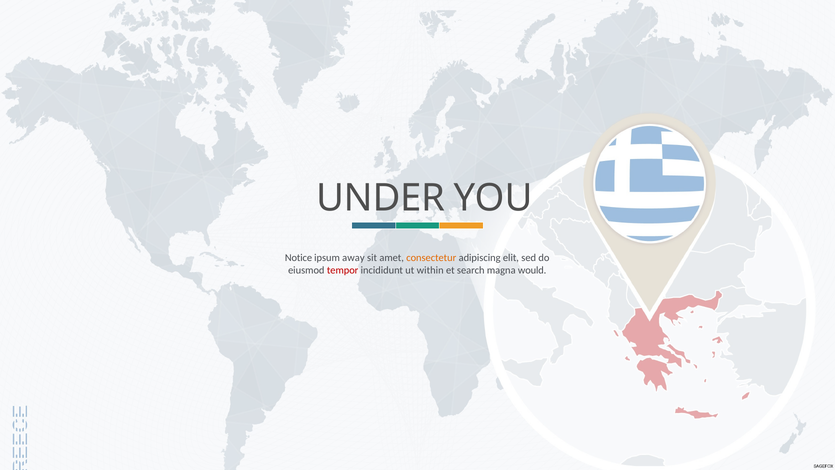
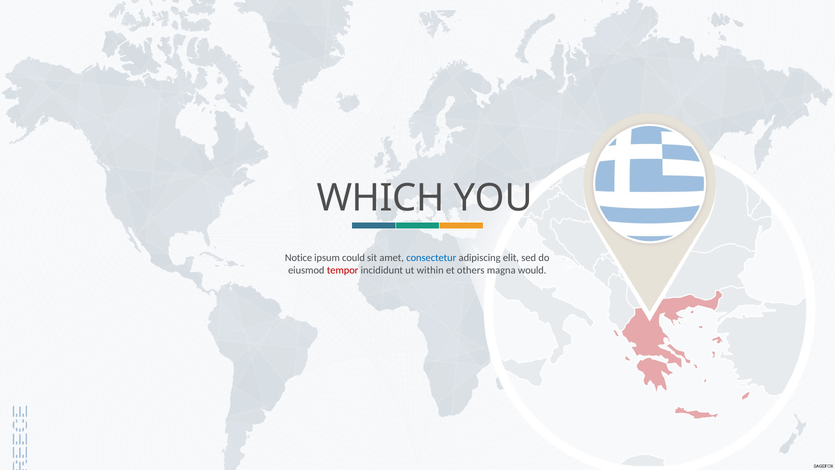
UNDER: UNDER -> WHICH (381, 198)
away: away -> could (354, 258)
consectetur colour: orange -> blue (431, 258)
search: search -> others (471, 270)
